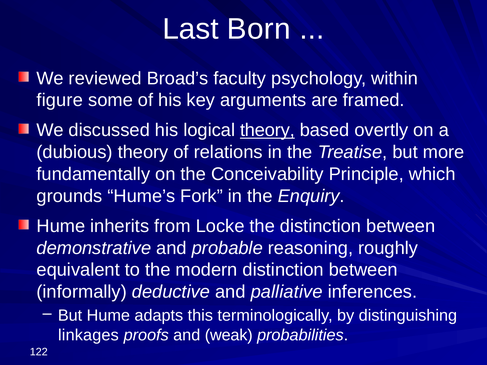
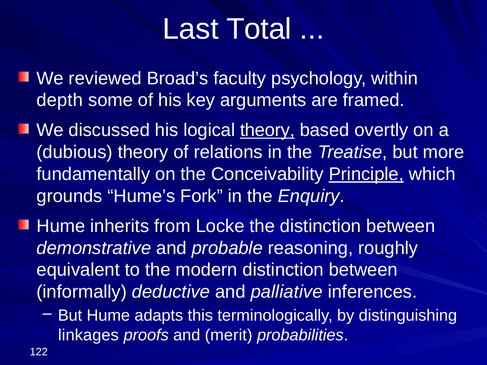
Born: Born -> Total (259, 29)
figure: figure -> depth (60, 100)
Principle underline: none -> present (366, 174)
weak: weak -> merit (229, 335)
